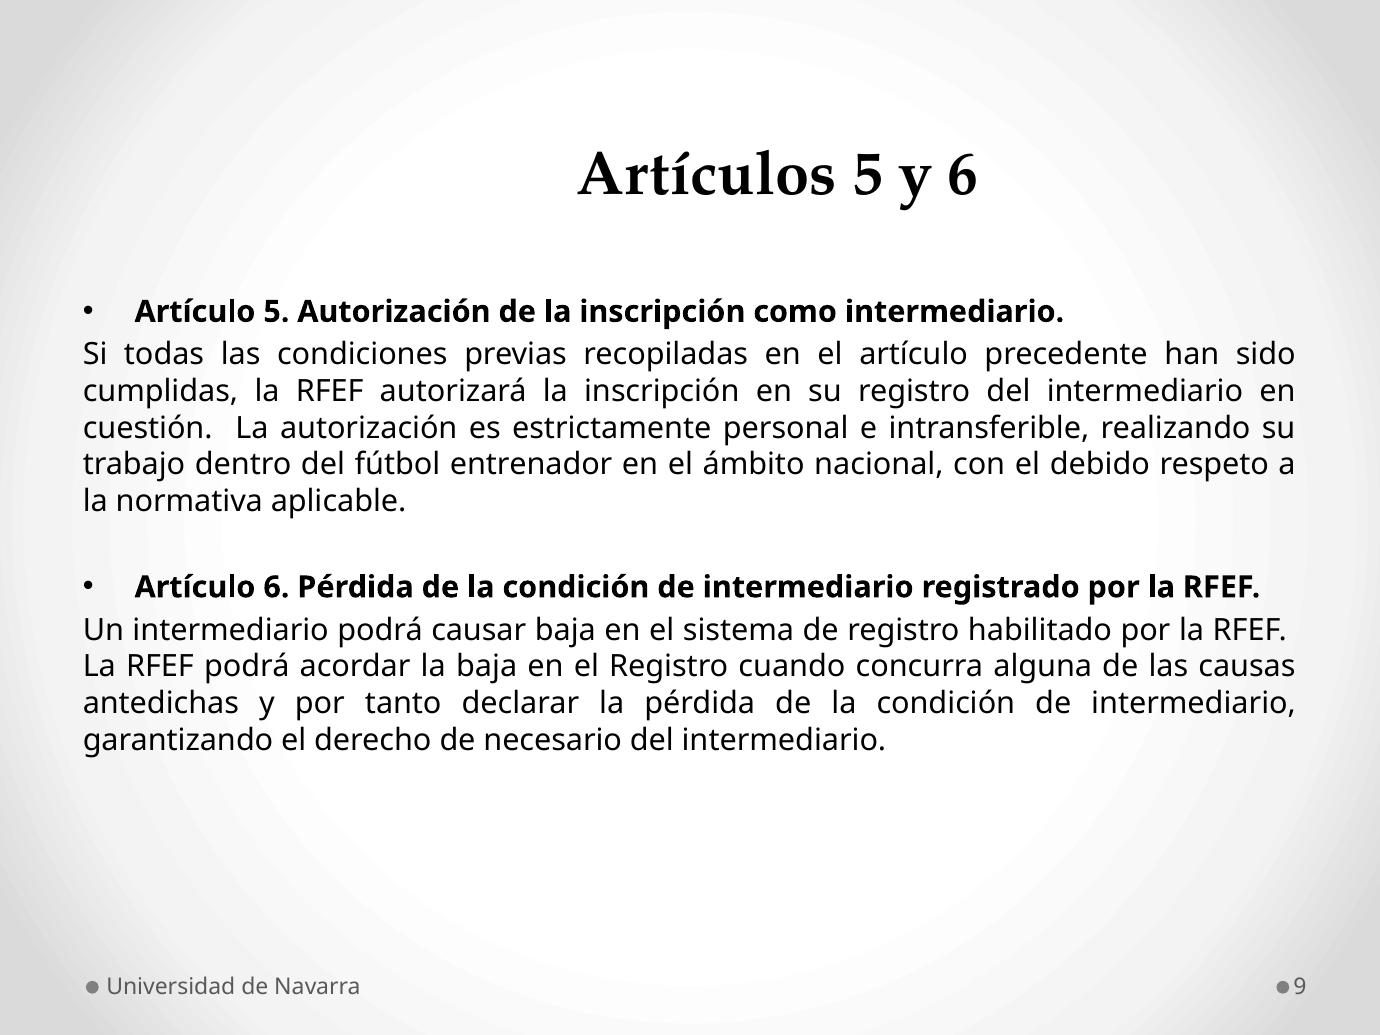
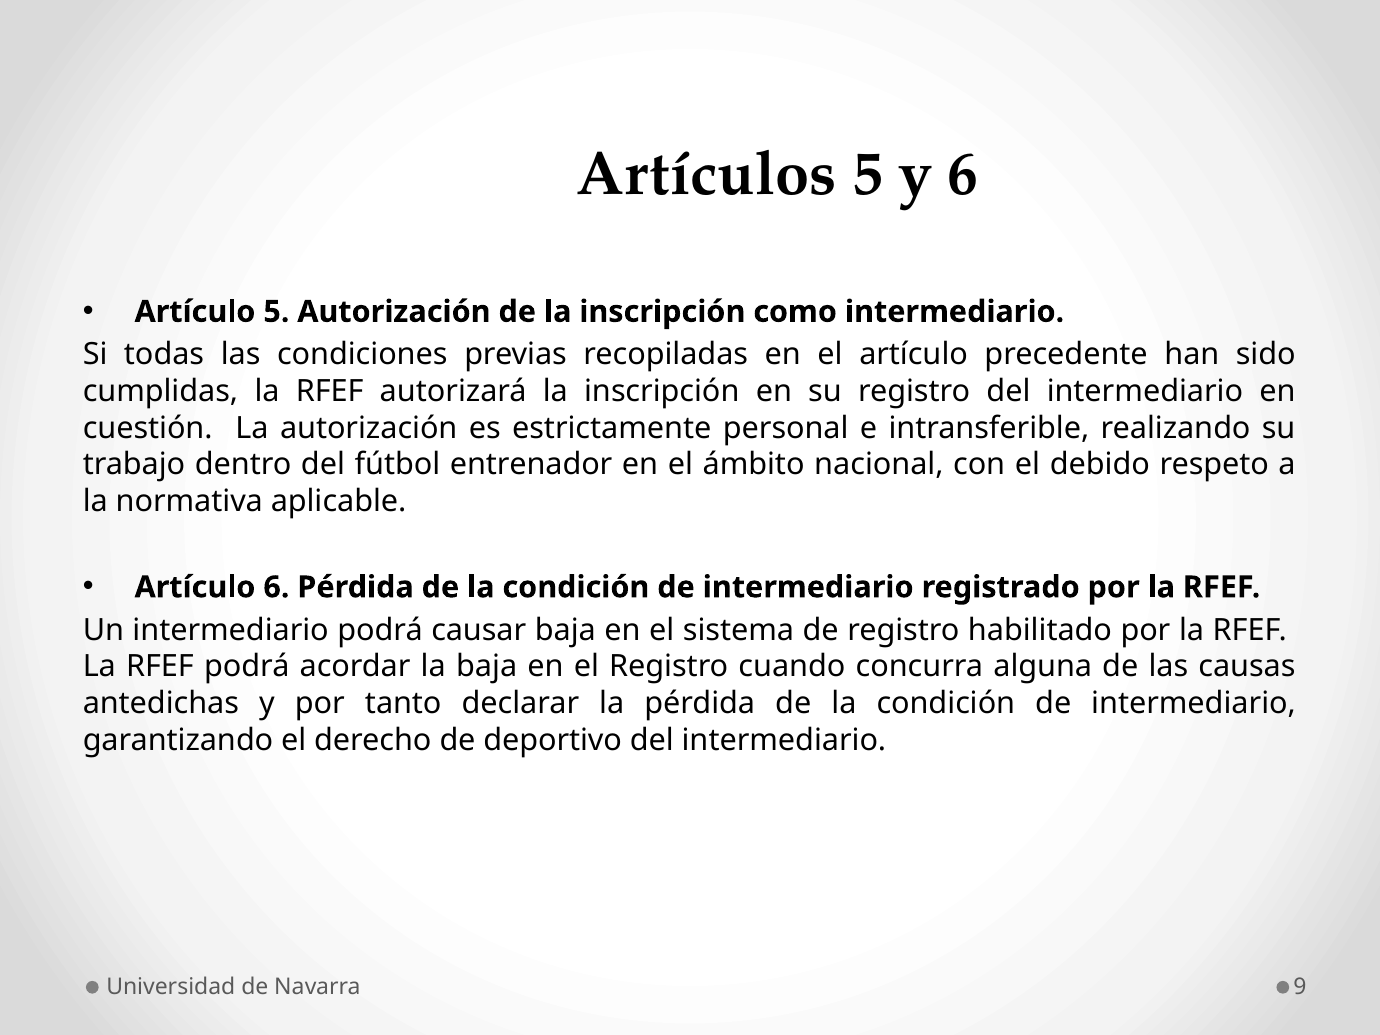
necesario: necesario -> deportivo (553, 740)
